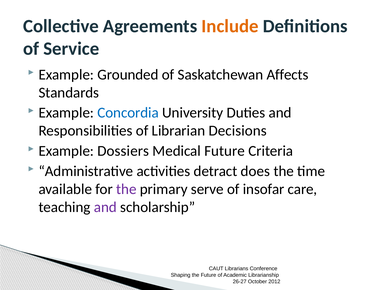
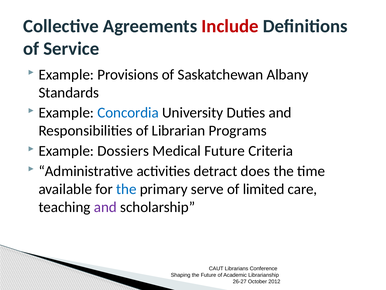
Include colour: orange -> red (230, 26)
Grounded: Grounded -> Provisions (128, 74)
Affects: Affects -> Albany (288, 74)
Decisions: Decisions -> Programs (238, 131)
the colour: purple -> blue (126, 189)
insofar: insofar -> limited (264, 189)
